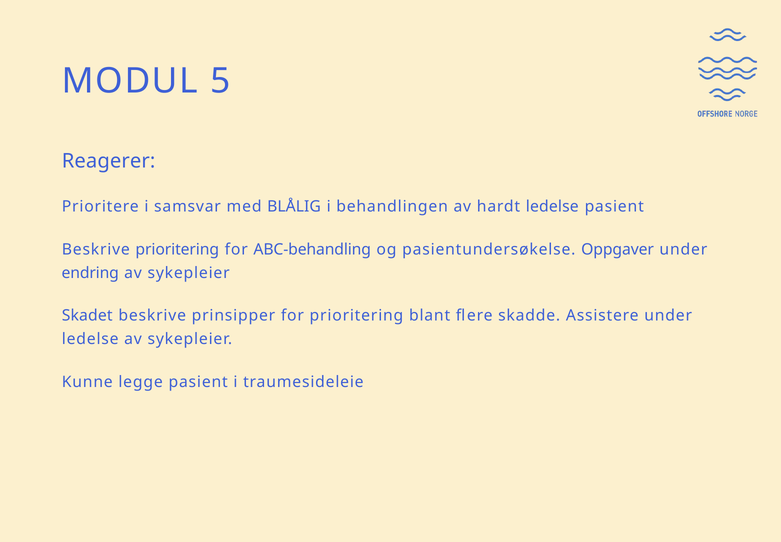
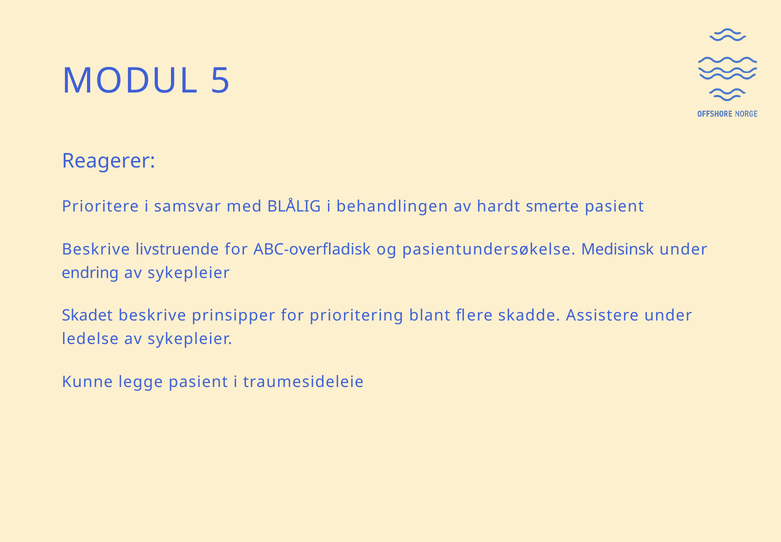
hardt ledelse: ledelse -> smerte (552, 206)
Beskrive prioritering: prioritering -> livstruende (177, 249)
ABC-behandling: ABC-behandling -> ABC-overfladisk (312, 249)
Oppgaver: Oppgaver -> Medisinsk (618, 249)
